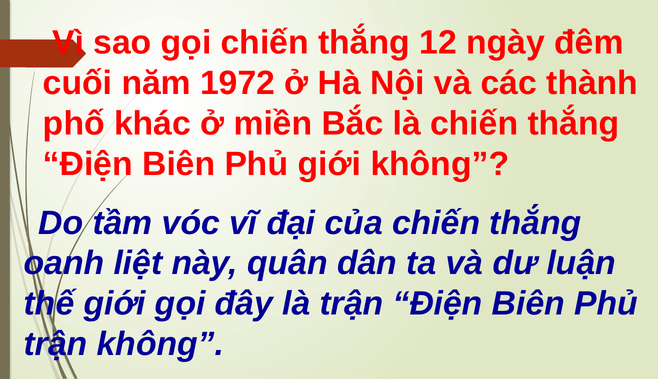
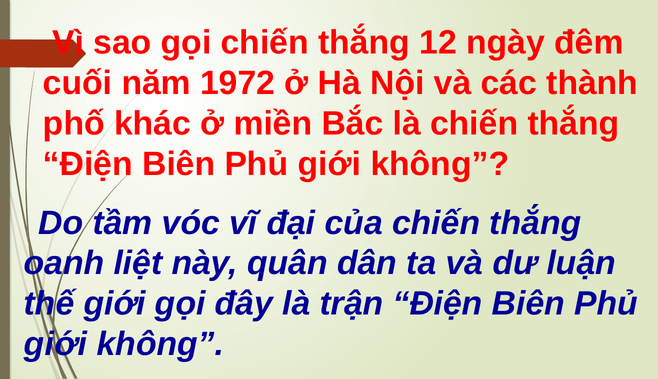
trận: trận -> giới (55, 345)
